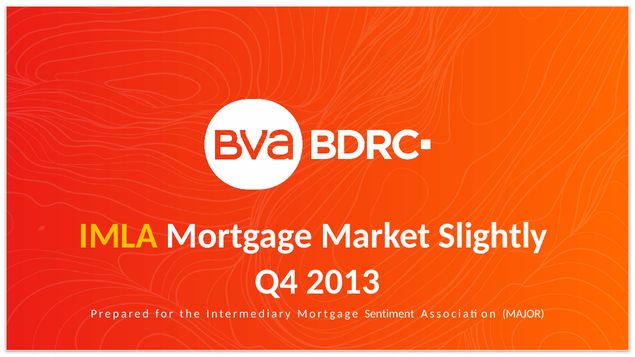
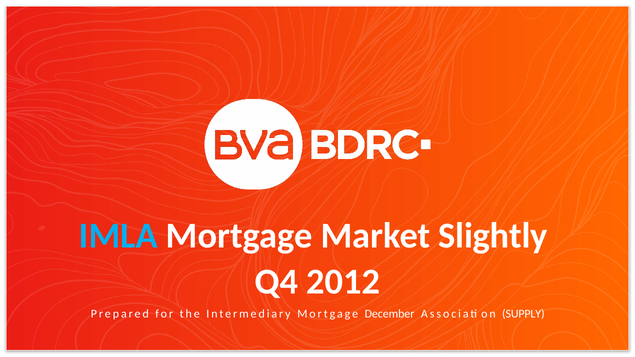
IMLA colour: yellow -> light blue (118, 236)
2013: 2013 -> 2012 (343, 282)
Sentiment: Sentiment -> December (390, 314)
MAJOR: MAJOR -> SUPPLY (523, 314)
